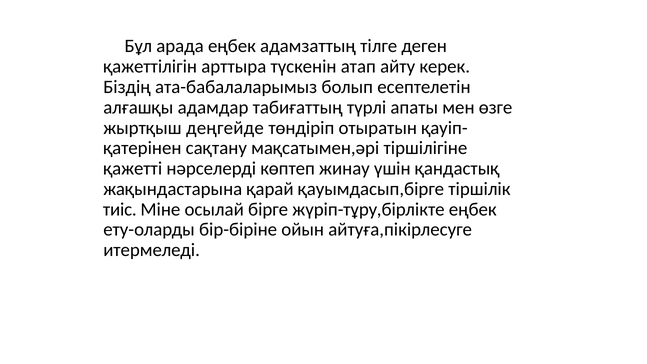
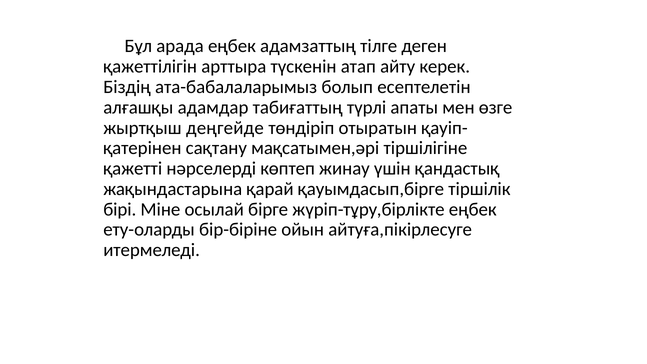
тиіс: тиіс -> бірі (120, 209)
